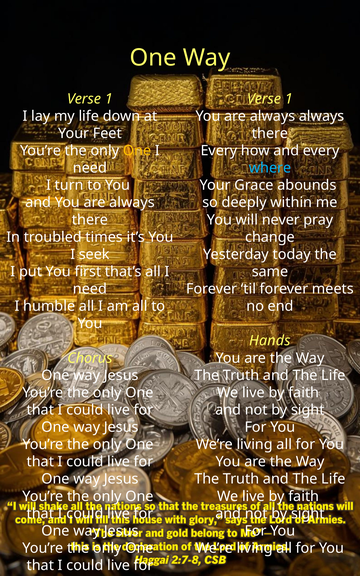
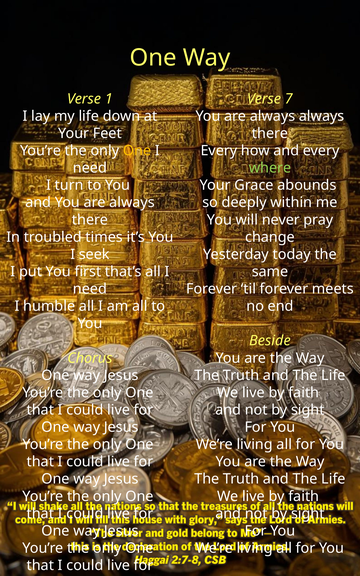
1: 1 -> 7 (289, 99)
where colour: light blue -> light green (270, 168)
Hands: Hands -> Beside (270, 341)
